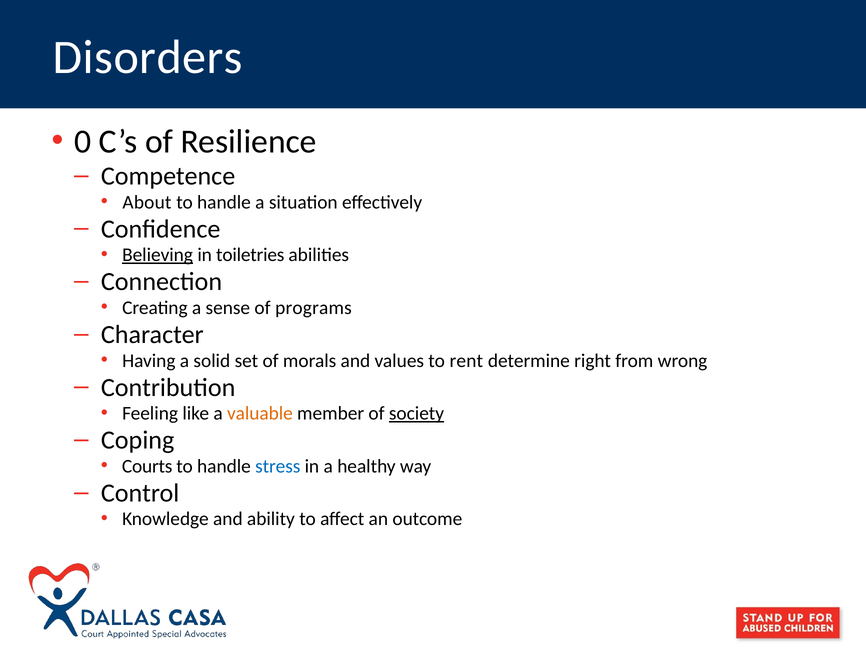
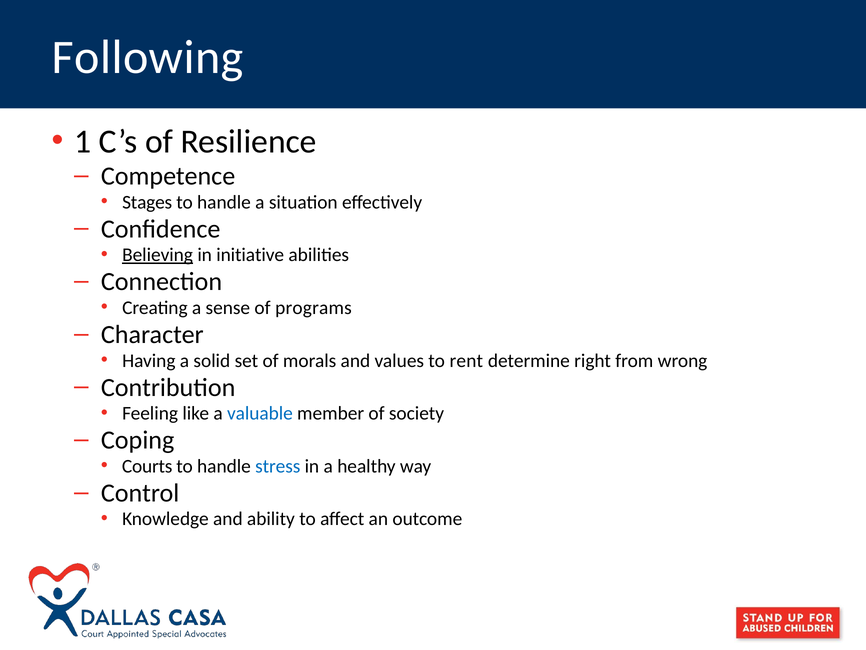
Disorders: Disorders -> Following (148, 57)
0: 0 -> 1 (83, 142)
About: About -> Stages (147, 202)
toiletries: toiletries -> initiative (250, 255)
valuable colour: orange -> blue (260, 413)
society underline: present -> none (417, 413)
